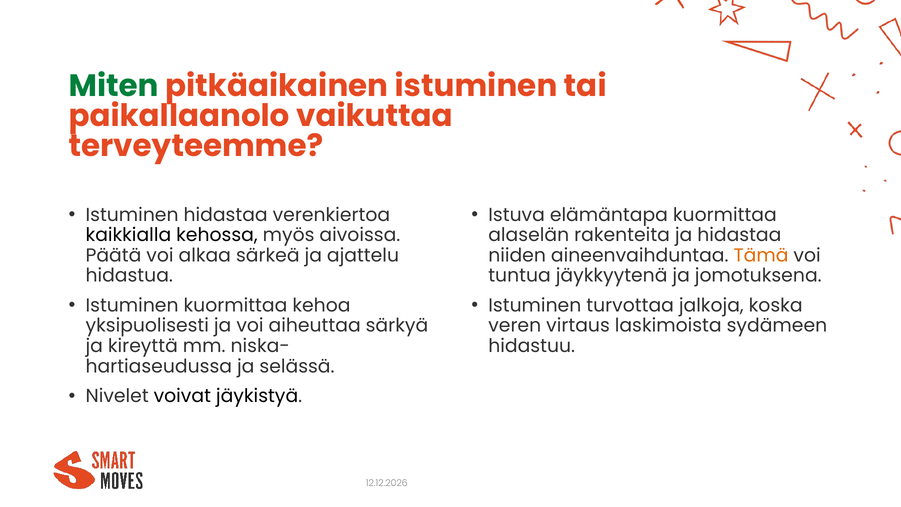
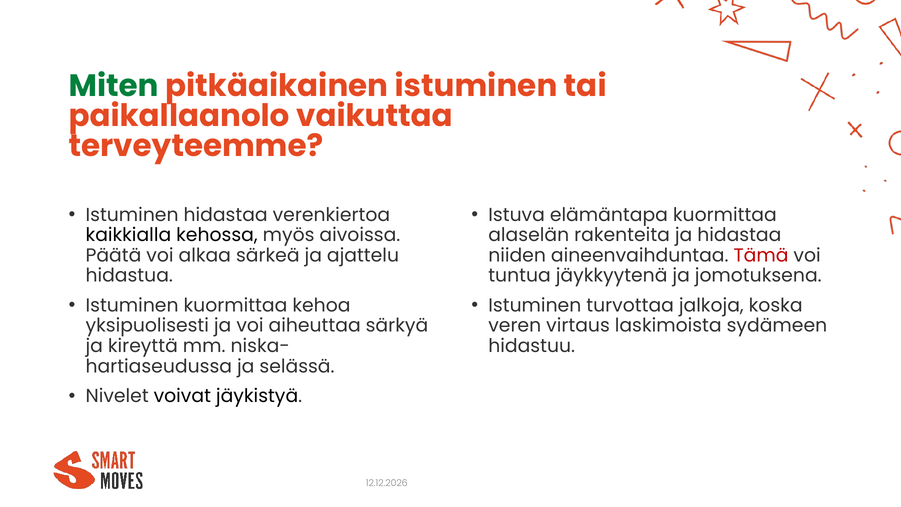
Tämä colour: orange -> red (761, 255)
